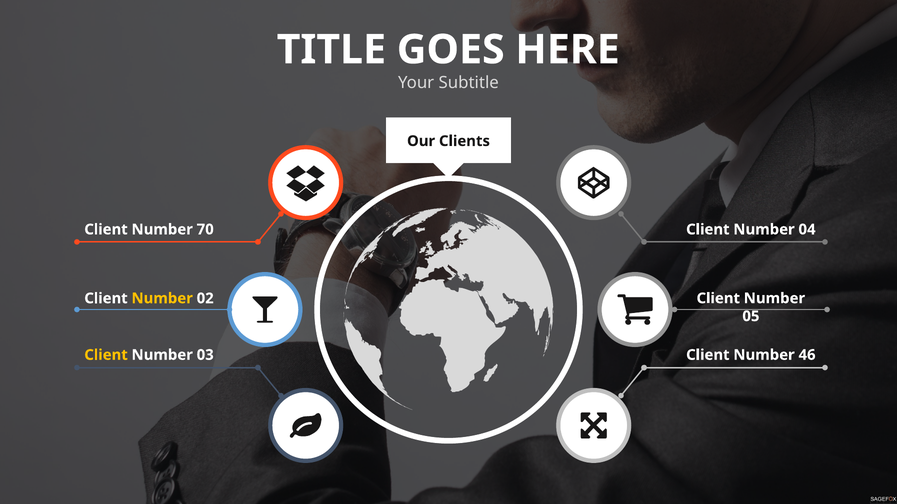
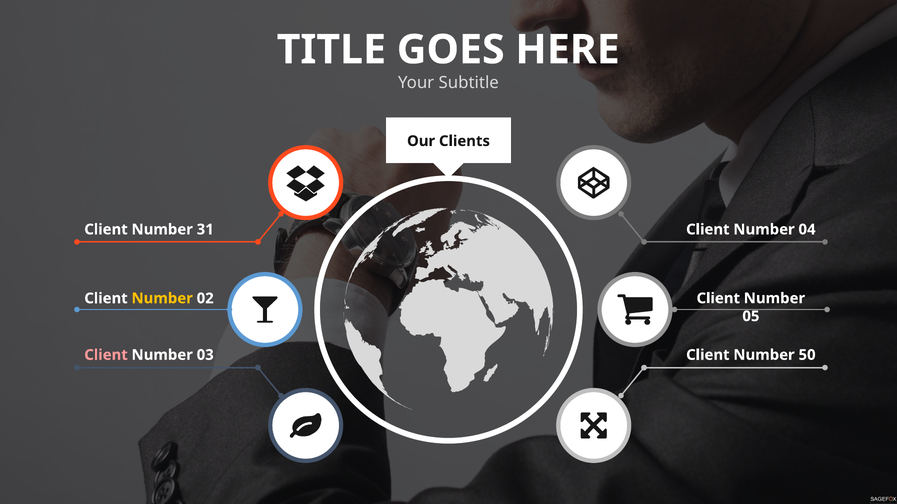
70: 70 -> 31 (205, 230)
Client colour: yellow -> pink (106, 355)
46: 46 -> 50 (807, 355)
